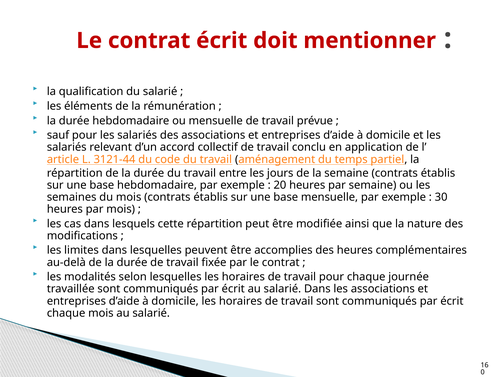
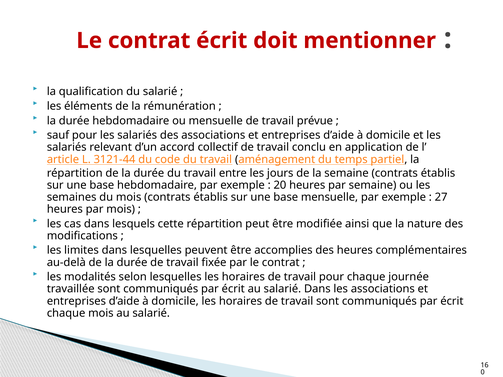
30: 30 -> 27 (441, 197)
